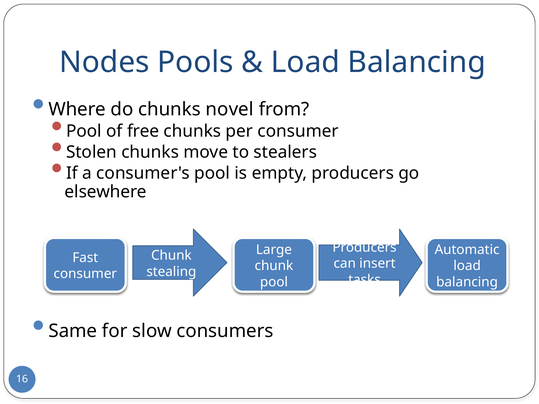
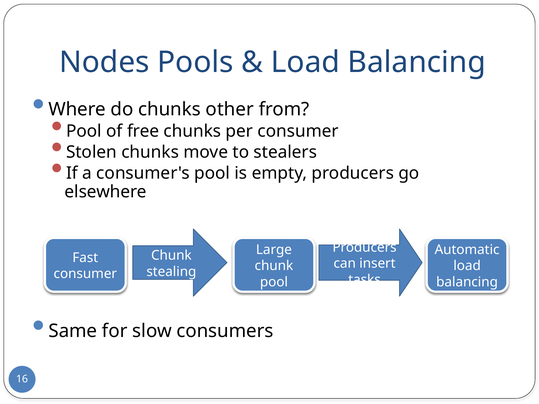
novel: novel -> other (230, 110)
